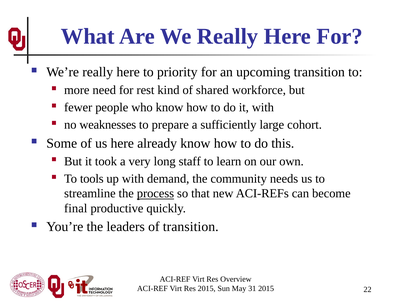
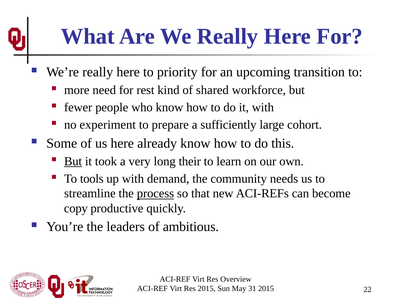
weaknesses: weaknesses -> experiment (108, 125)
But underline: none -> present (73, 161)
staff: staff -> their (190, 161)
final: final -> copy (76, 208)
of transition: transition -> ambitious (191, 226)
